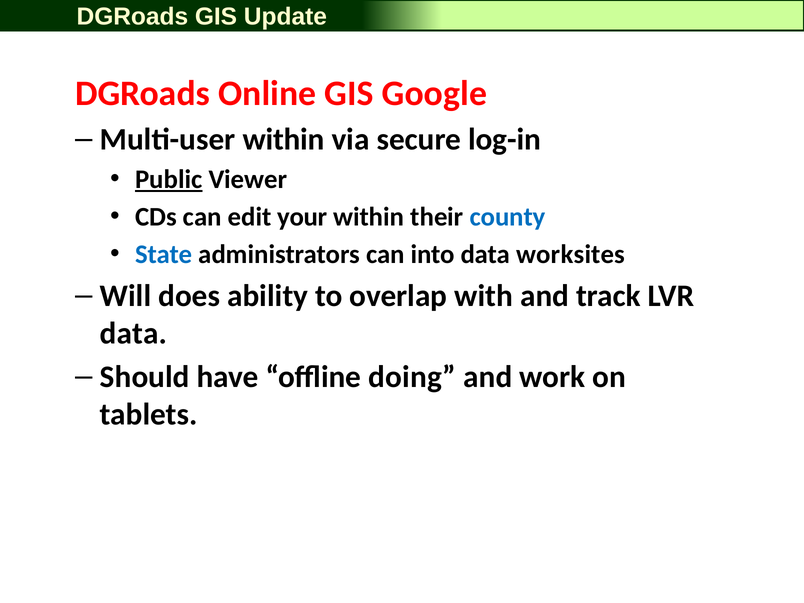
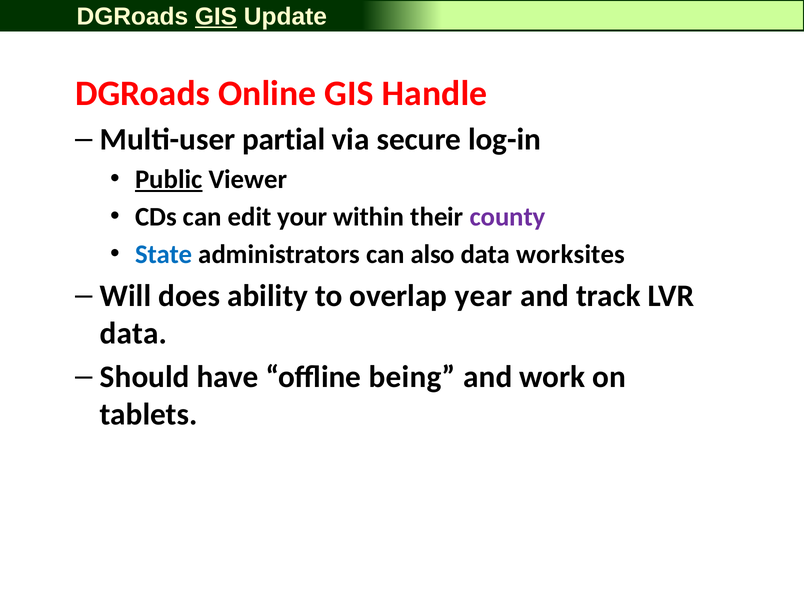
GIS underline: none -> present (216, 17)
Google: Google -> Handle (435, 94)
Multi-user within: within -> partial (284, 140)
county colour: blue -> purple (508, 217)
into: into -> also (433, 255)
with: with -> year (483, 296)
doing: doing -> being (412, 377)
